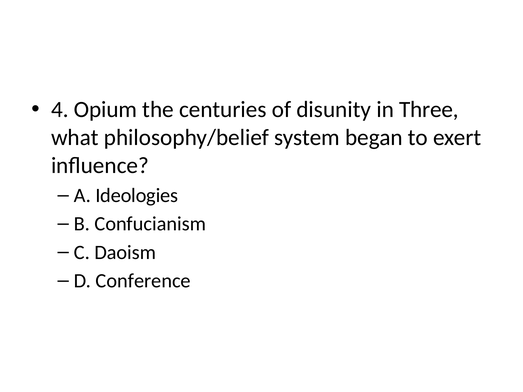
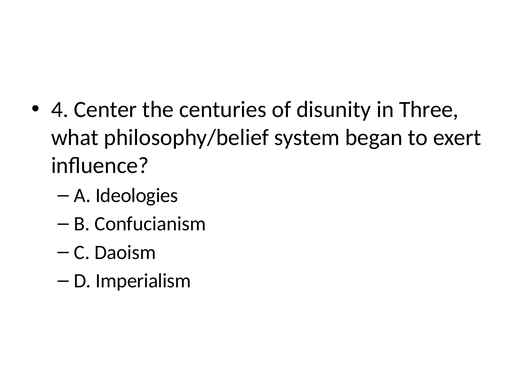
Opium: Opium -> Center (105, 110)
Conference: Conference -> Imperialism (143, 281)
